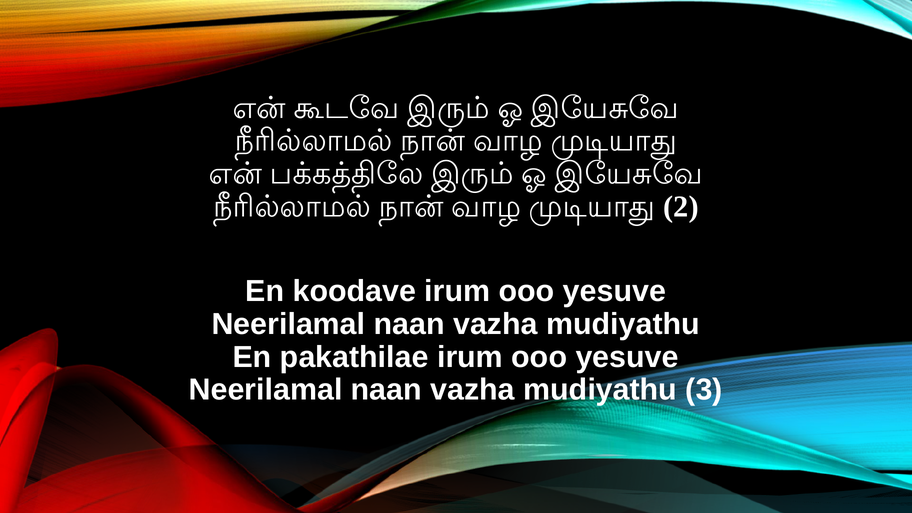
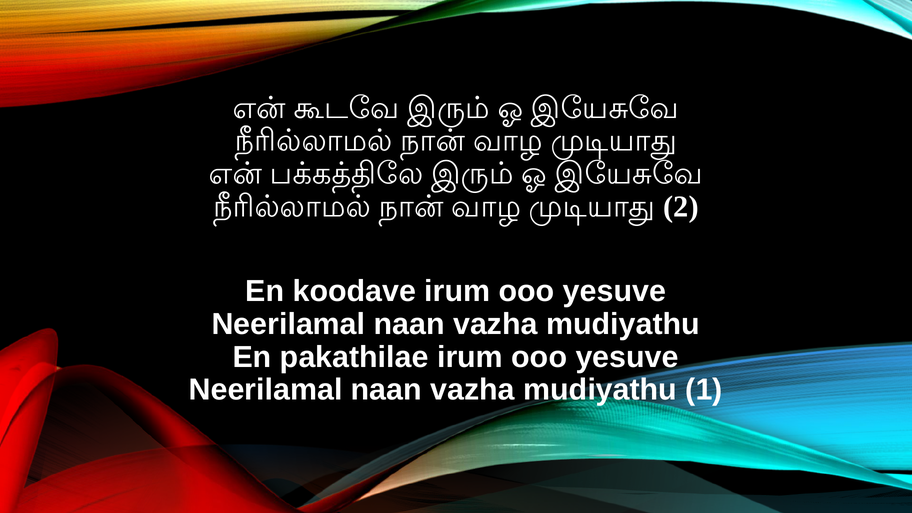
3: 3 -> 1 (704, 390)
